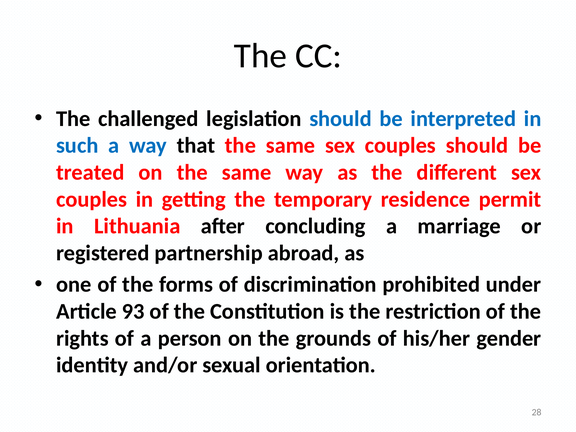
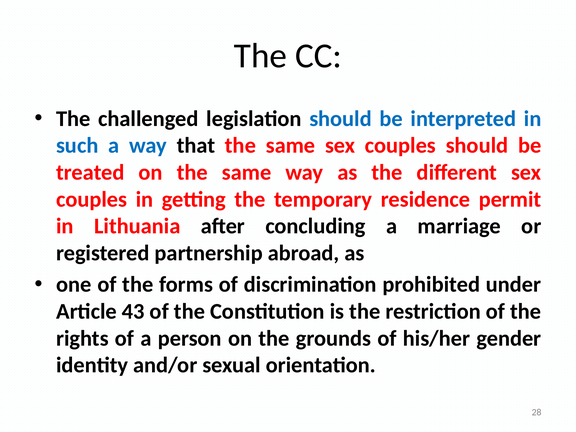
93: 93 -> 43 (133, 311)
